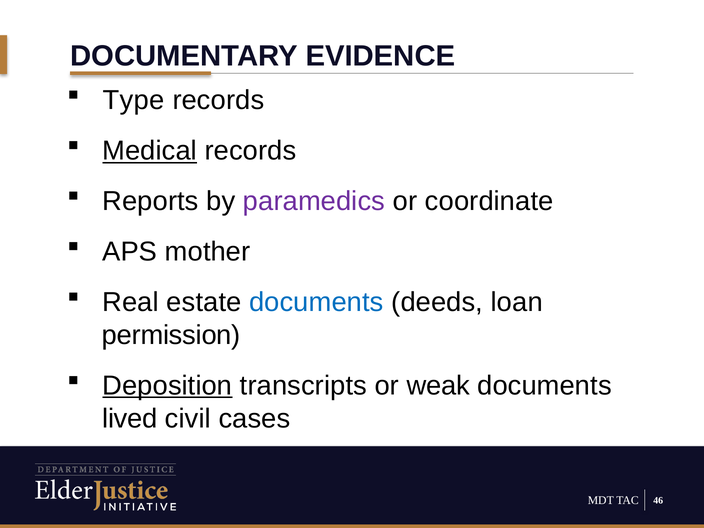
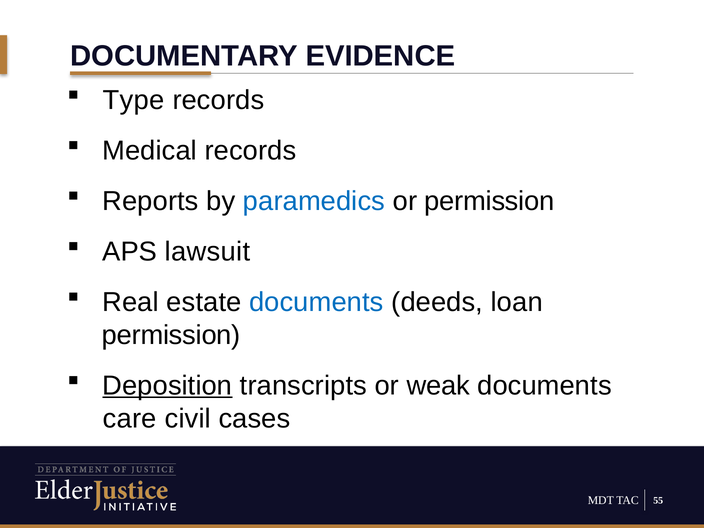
Medical underline: present -> none (150, 151)
paramedics colour: purple -> blue (314, 201)
or coordinate: coordinate -> permission (489, 201)
mother: mother -> lawsuit (208, 252)
lived: lived -> care (130, 418)
46: 46 -> 55 (658, 500)
